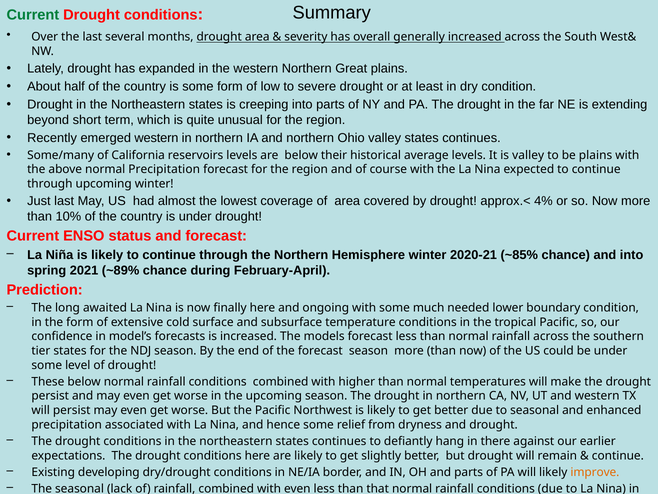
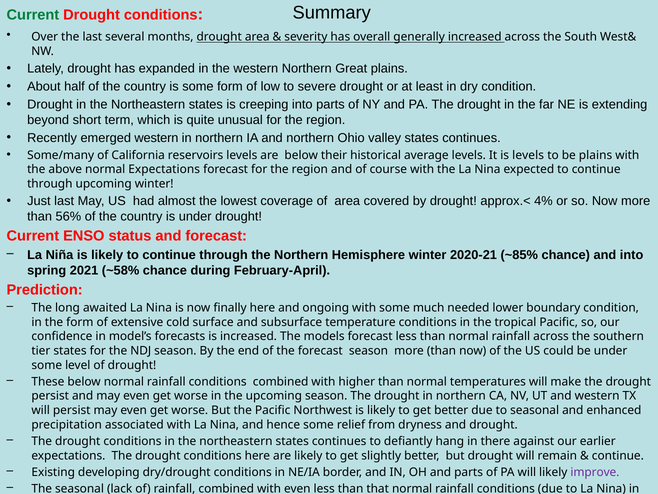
is valley: valley -> levels (528, 155)
normal Precipitation: Precipitation -> Expectations (164, 169)
10%: 10% -> 56% (68, 216)
~89%: ~89% -> ~58% (121, 270)
improve colour: orange -> purple (595, 472)
